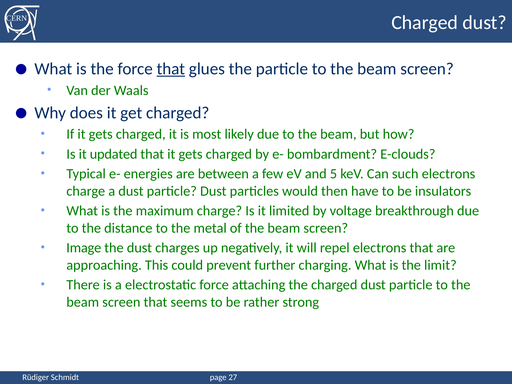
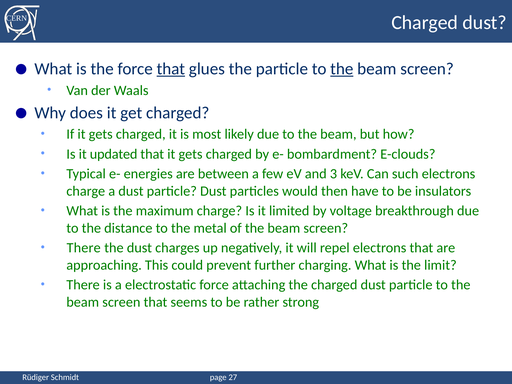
the underline: none -> present (342, 69)
5: 5 -> 3 (333, 174)
Image: Image -> There (84, 248)
